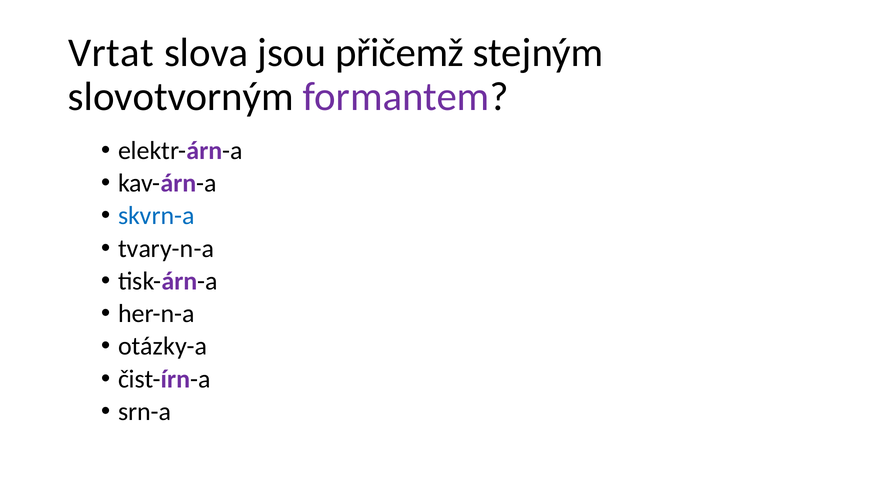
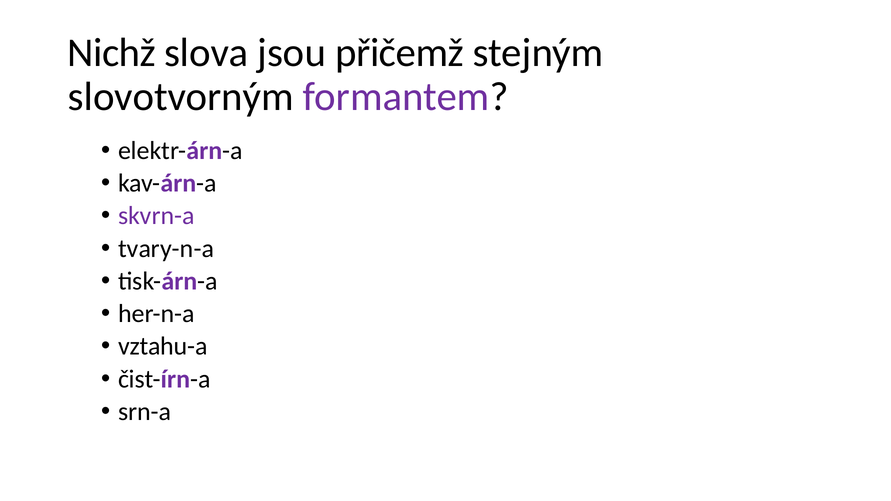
Vrtat: Vrtat -> Nichž (112, 53)
skvrn-a colour: blue -> purple (156, 216)
otázky-a: otázky-a -> vztahu-a (163, 346)
